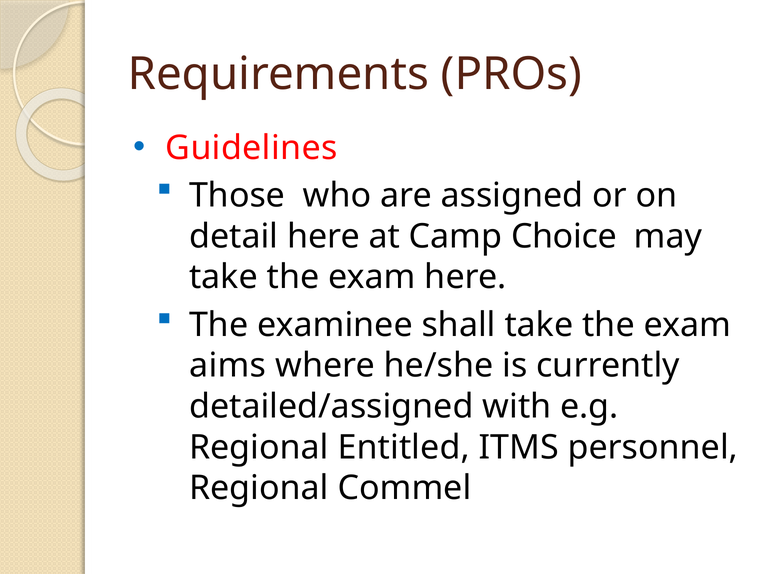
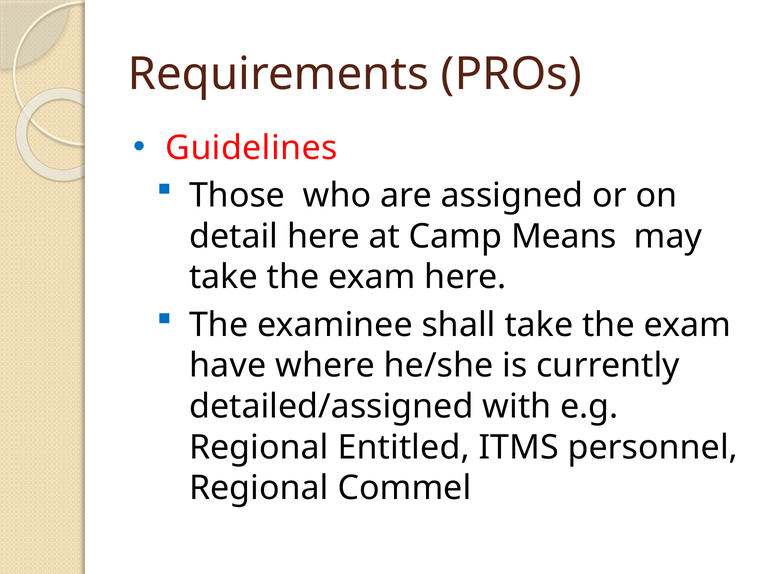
Choice: Choice -> Means (564, 237)
aims: aims -> have (228, 366)
